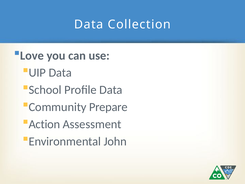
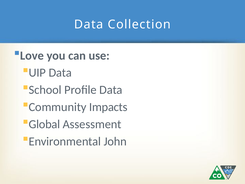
Prepare: Prepare -> Impacts (108, 107)
Action: Action -> Global (44, 124)
